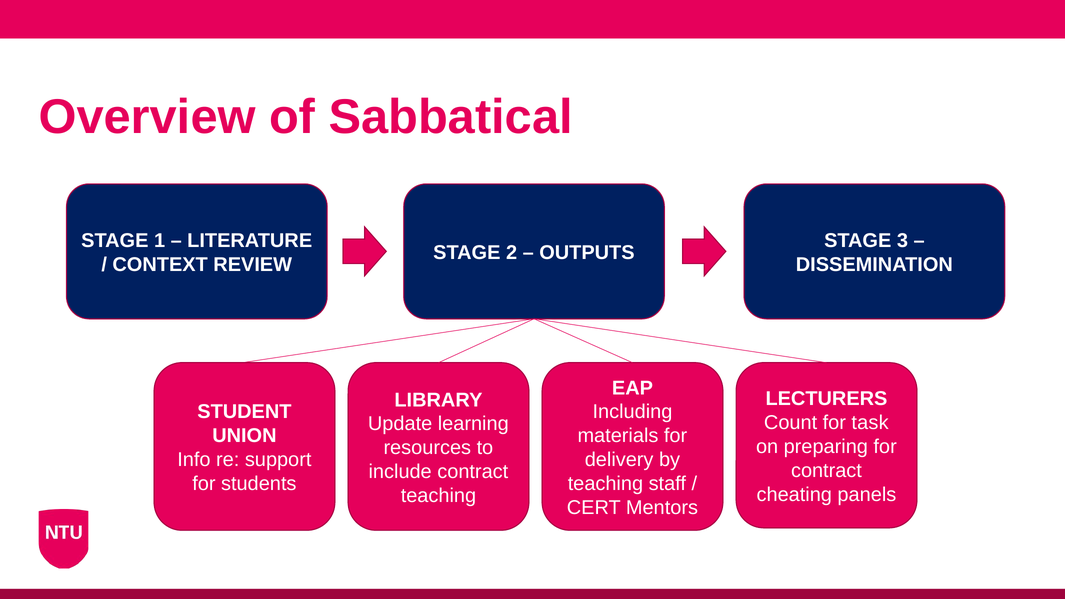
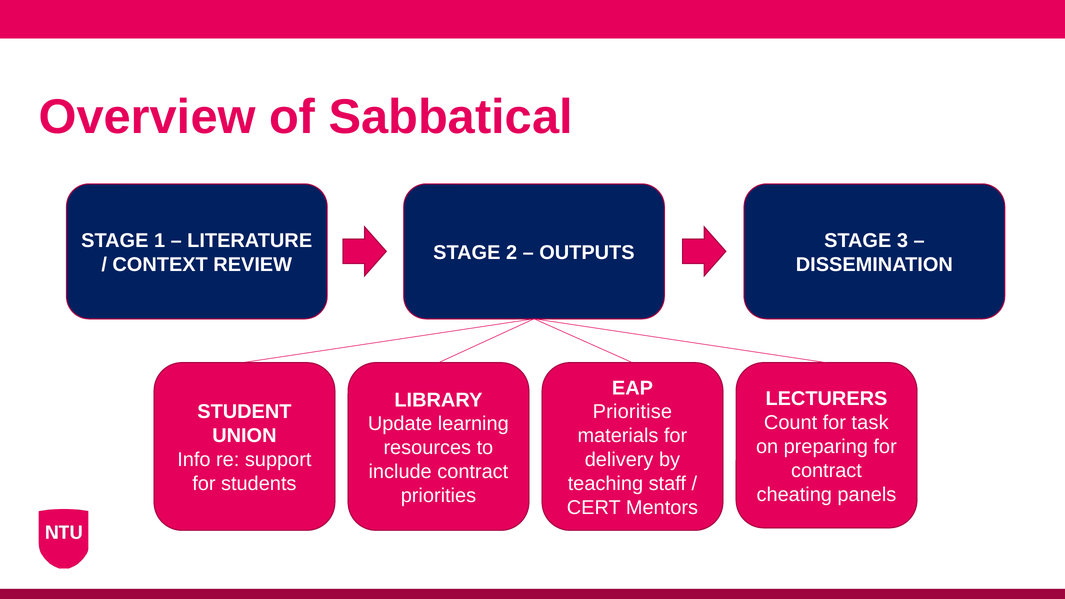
Including: Including -> Prioritise (632, 412)
teaching: teaching -> priorities (438, 496)
